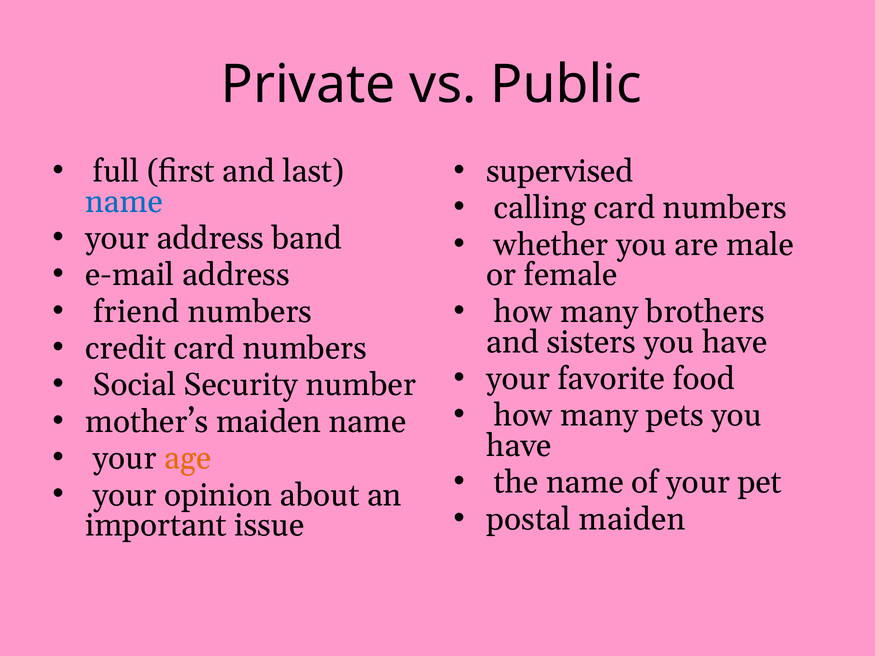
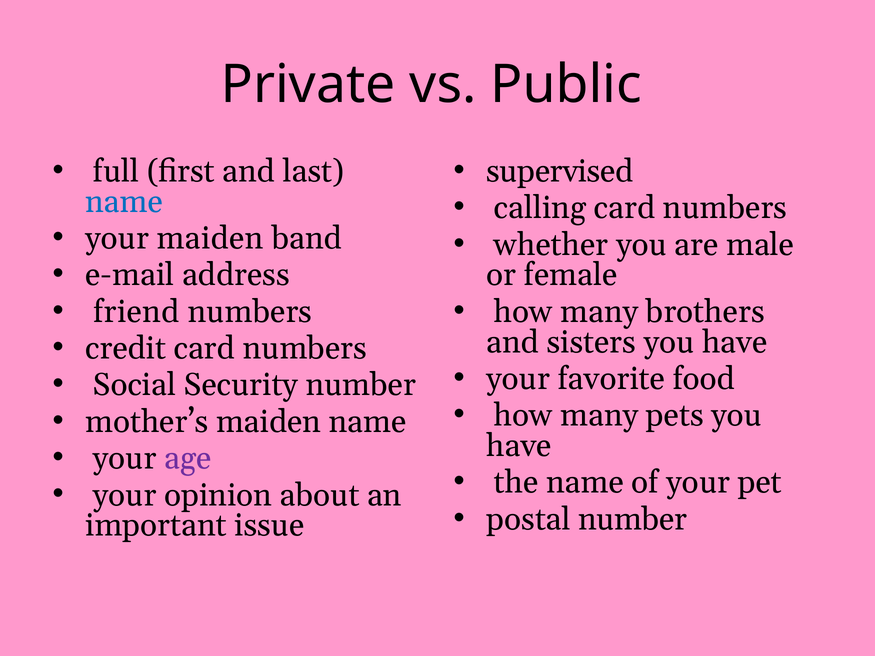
your address: address -> maiden (210, 238)
age colour: orange -> purple (188, 459)
postal maiden: maiden -> number (633, 519)
